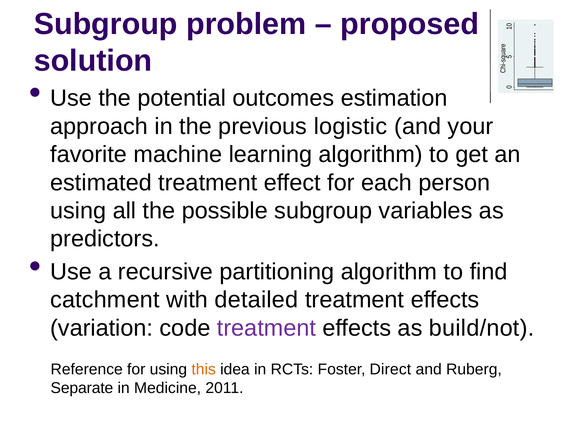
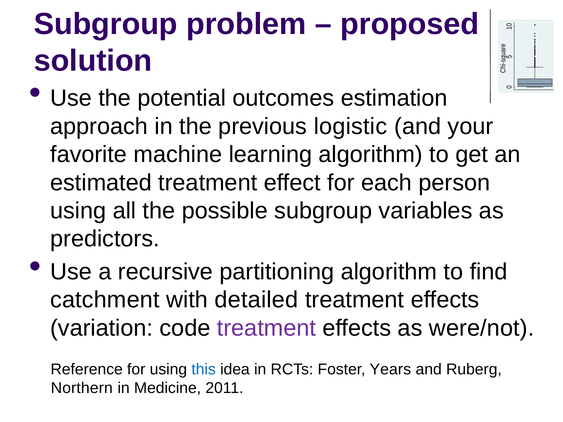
build/not: build/not -> were/not (482, 328)
this colour: orange -> blue (204, 370)
Direct: Direct -> Years (390, 370)
Separate: Separate -> Northern (82, 388)
